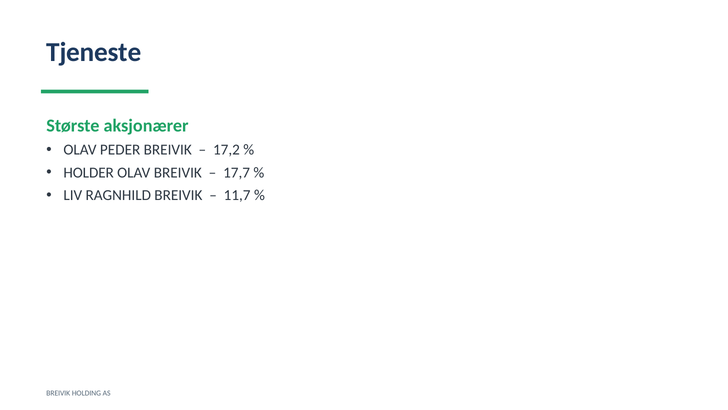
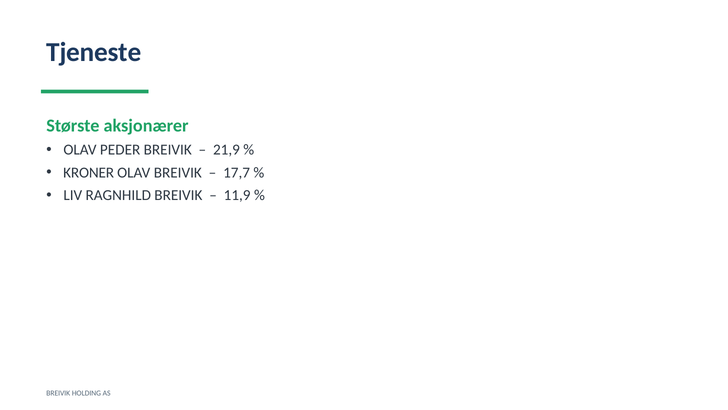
17,2: 17,2 -> 21,9 (226, 150)
HOLDER: HOLDER -> KRONER (89, 172)
11,7: 11,7 -> 11,9 (237, 195)
